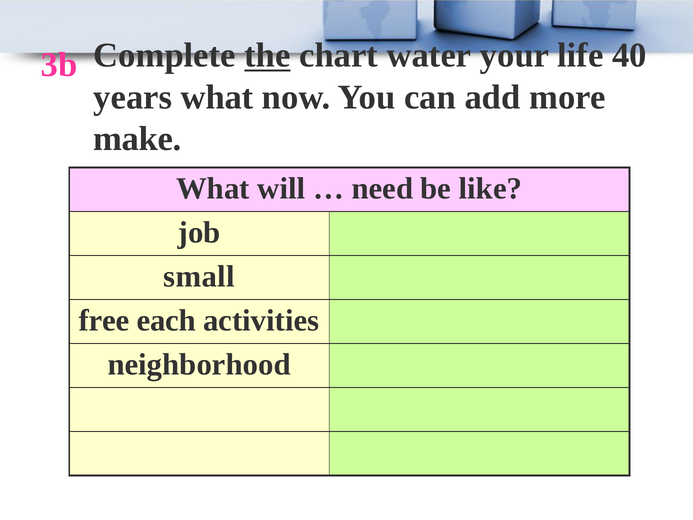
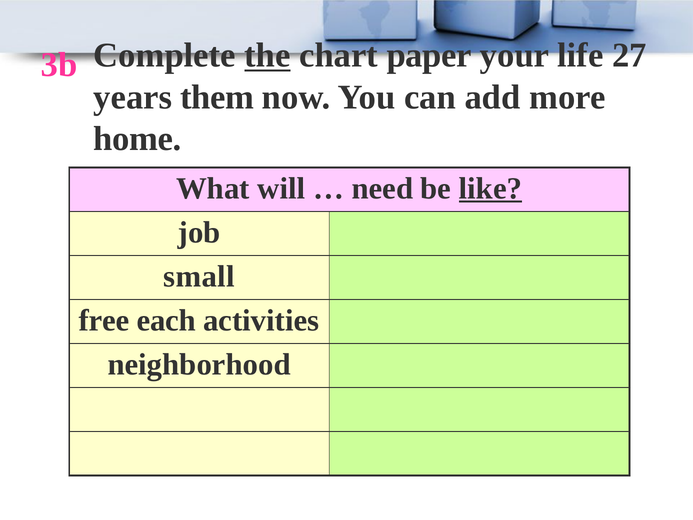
water: water -> paper (429, 55)
40: 40 -> 27 (629, 55)
years what: what -> them (217, 97)
make: make -> home (137, 139)
like underline: none -> present (490, 188)
